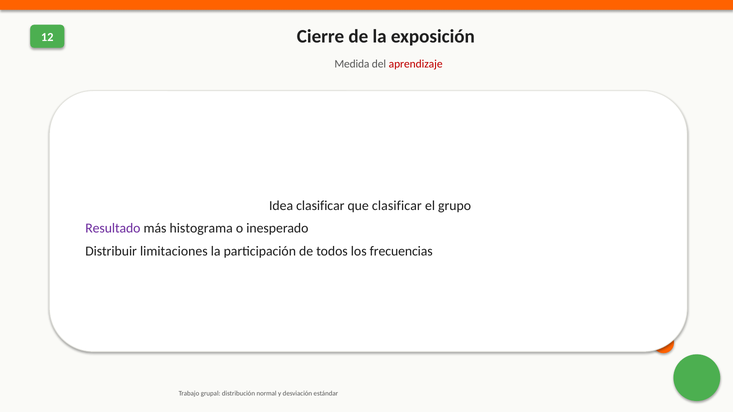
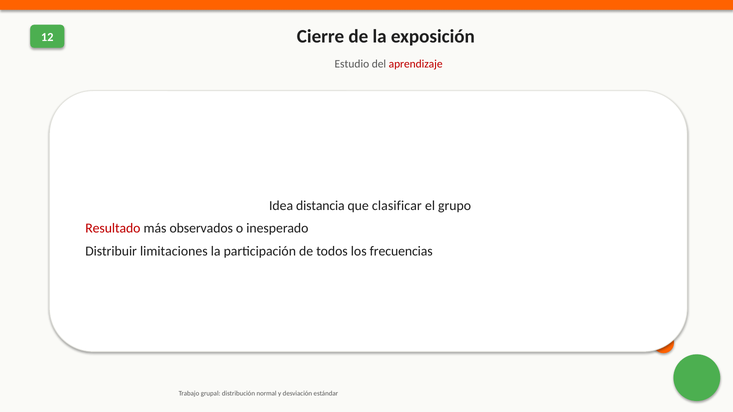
Medida: Medida -> Estudio (352, 64)
Idea clasificar: clasificar -> distancia (320, 206)
Resultado colour: purple -> red (113, 229)
histograma: histograma -> observados (201, 229)
